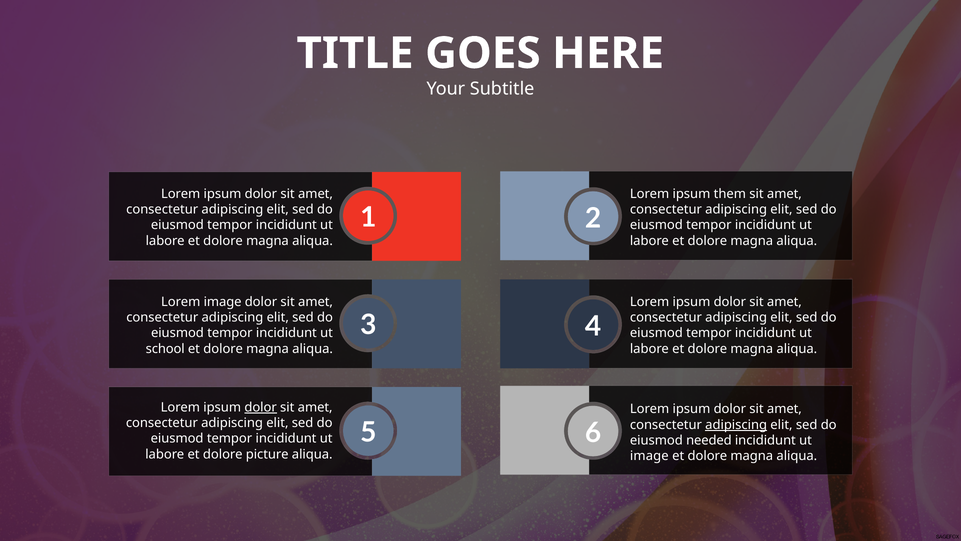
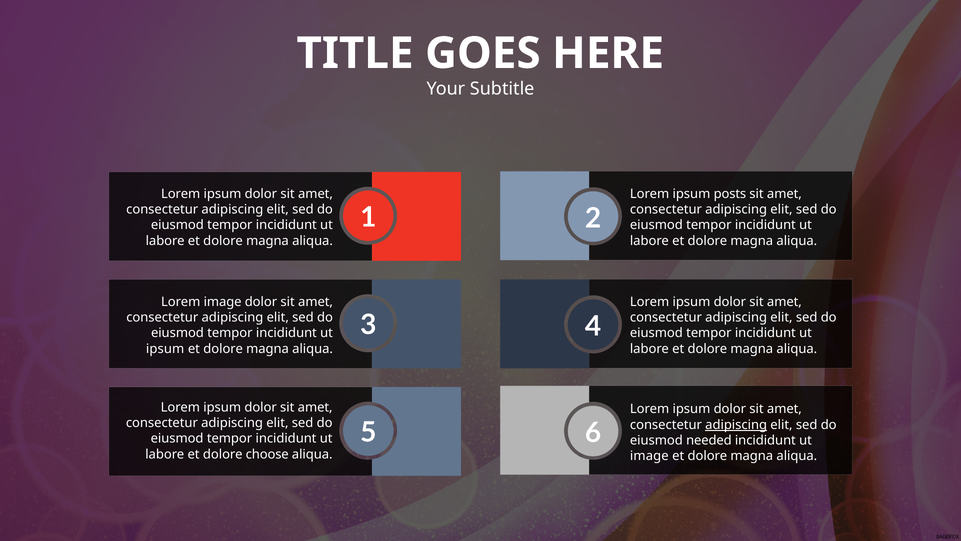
them: them -> posts (730, 194)
school: school -> ipsum (165, 348)
dolor underline: present -> none (261, 407)
picture: picture -> choose (267, 454)
